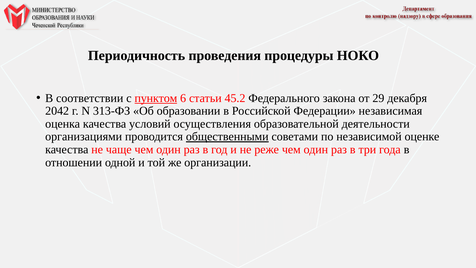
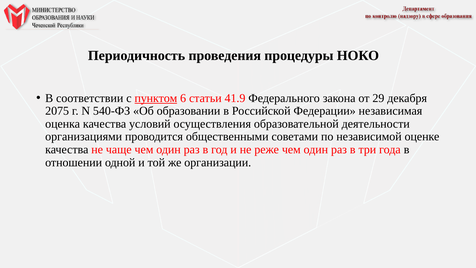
45.2: 45.2 -> 41.9 (235, 98)
2042: 2042 -> 2075 (57, 111)
313-ФЗ: 313-ФЗ -> 540-ФЗ (112, 111)
общественными underline: present -> none (227, 137)
